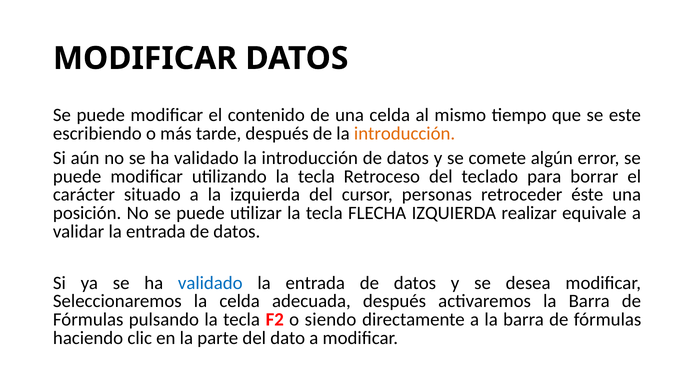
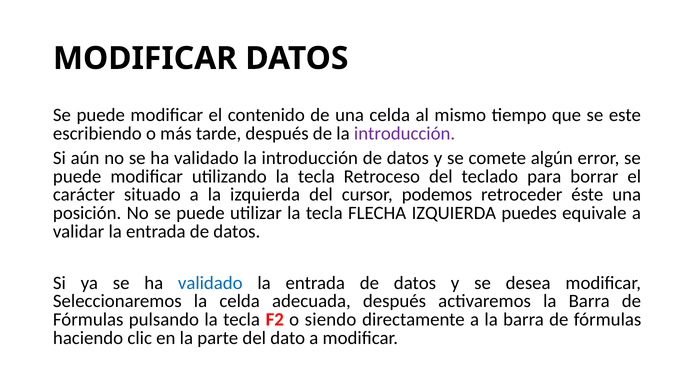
introducción colour: orange -> purple (405, 133)
personas: personas -> podemos (437, 195)
realizar: realizar -> puedes (529, 213)
